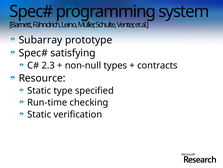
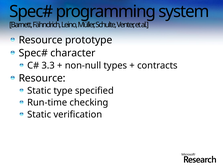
Subarray: Subarray -> Resource (41, 40)
satisfying: satisfying -> character (73, 53)
2.3: 2.3 -> 3.3 (48, 65)
